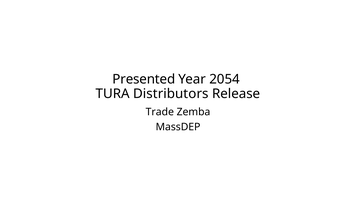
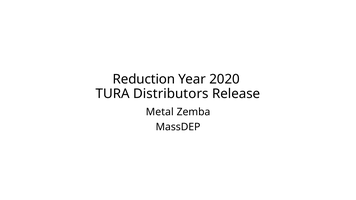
Presented: Presented -> Reduction (144, 79)
2054: 2054 -> 2020 (225, 79)
Trade: Trade -> Metal (160, 112)
